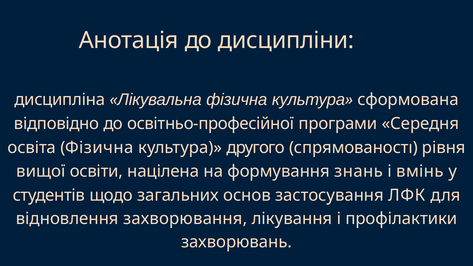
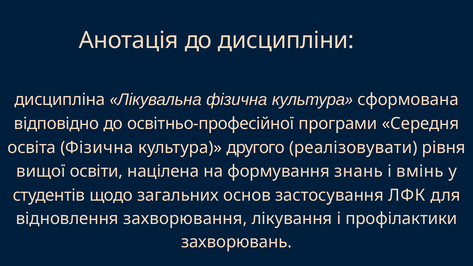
спрямованостı: спрямованостı -> реалізовувати (353, 148)
